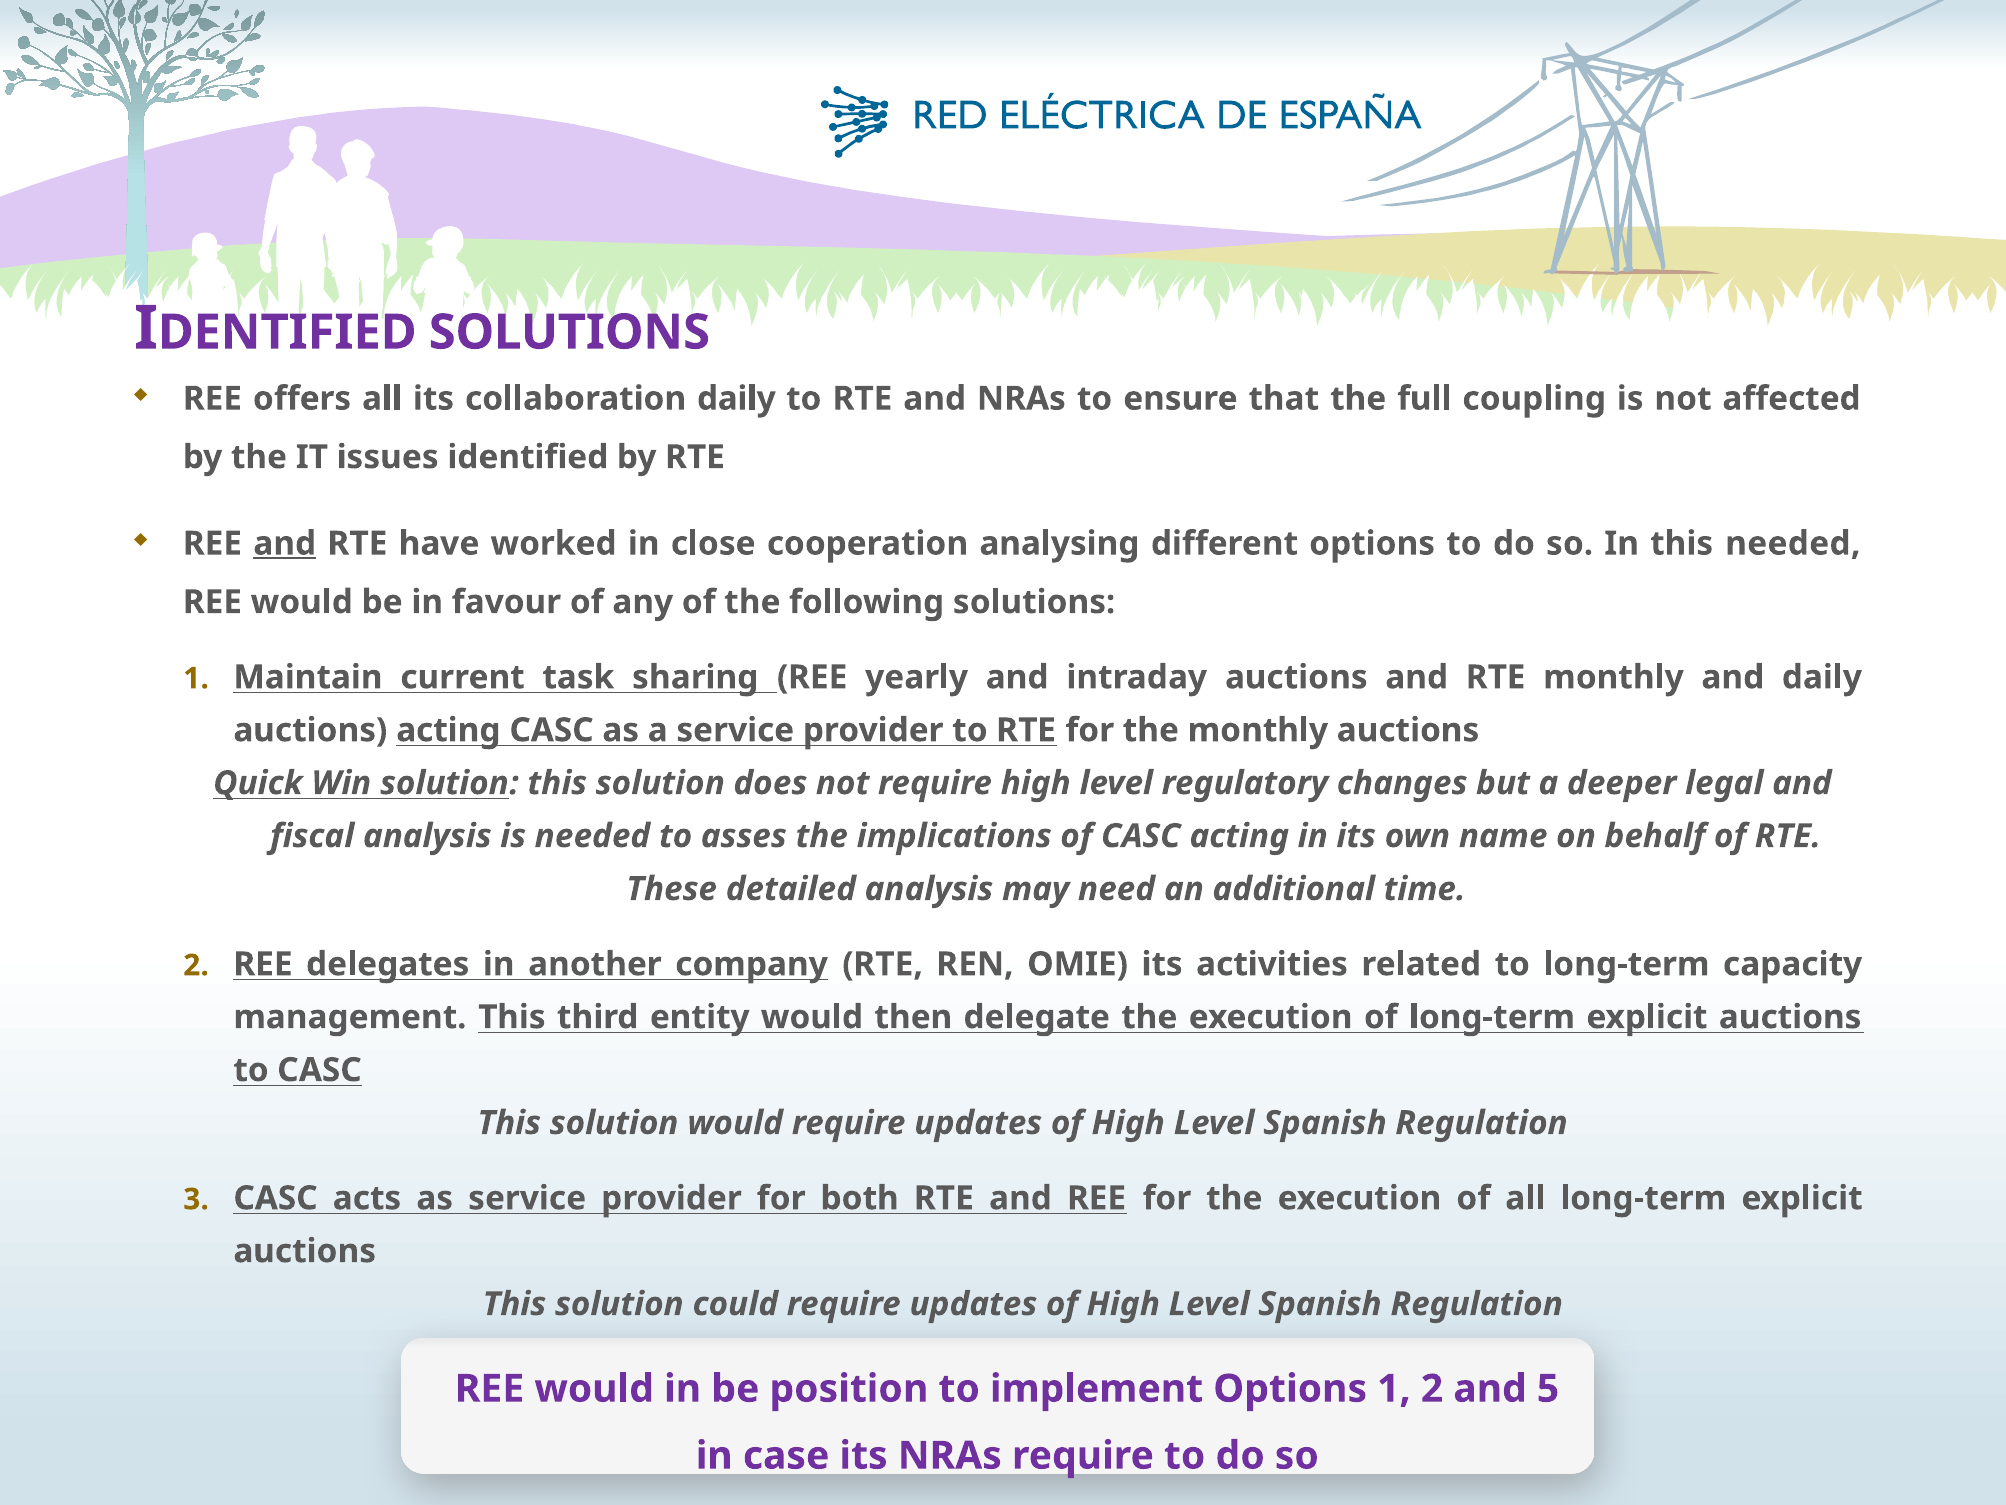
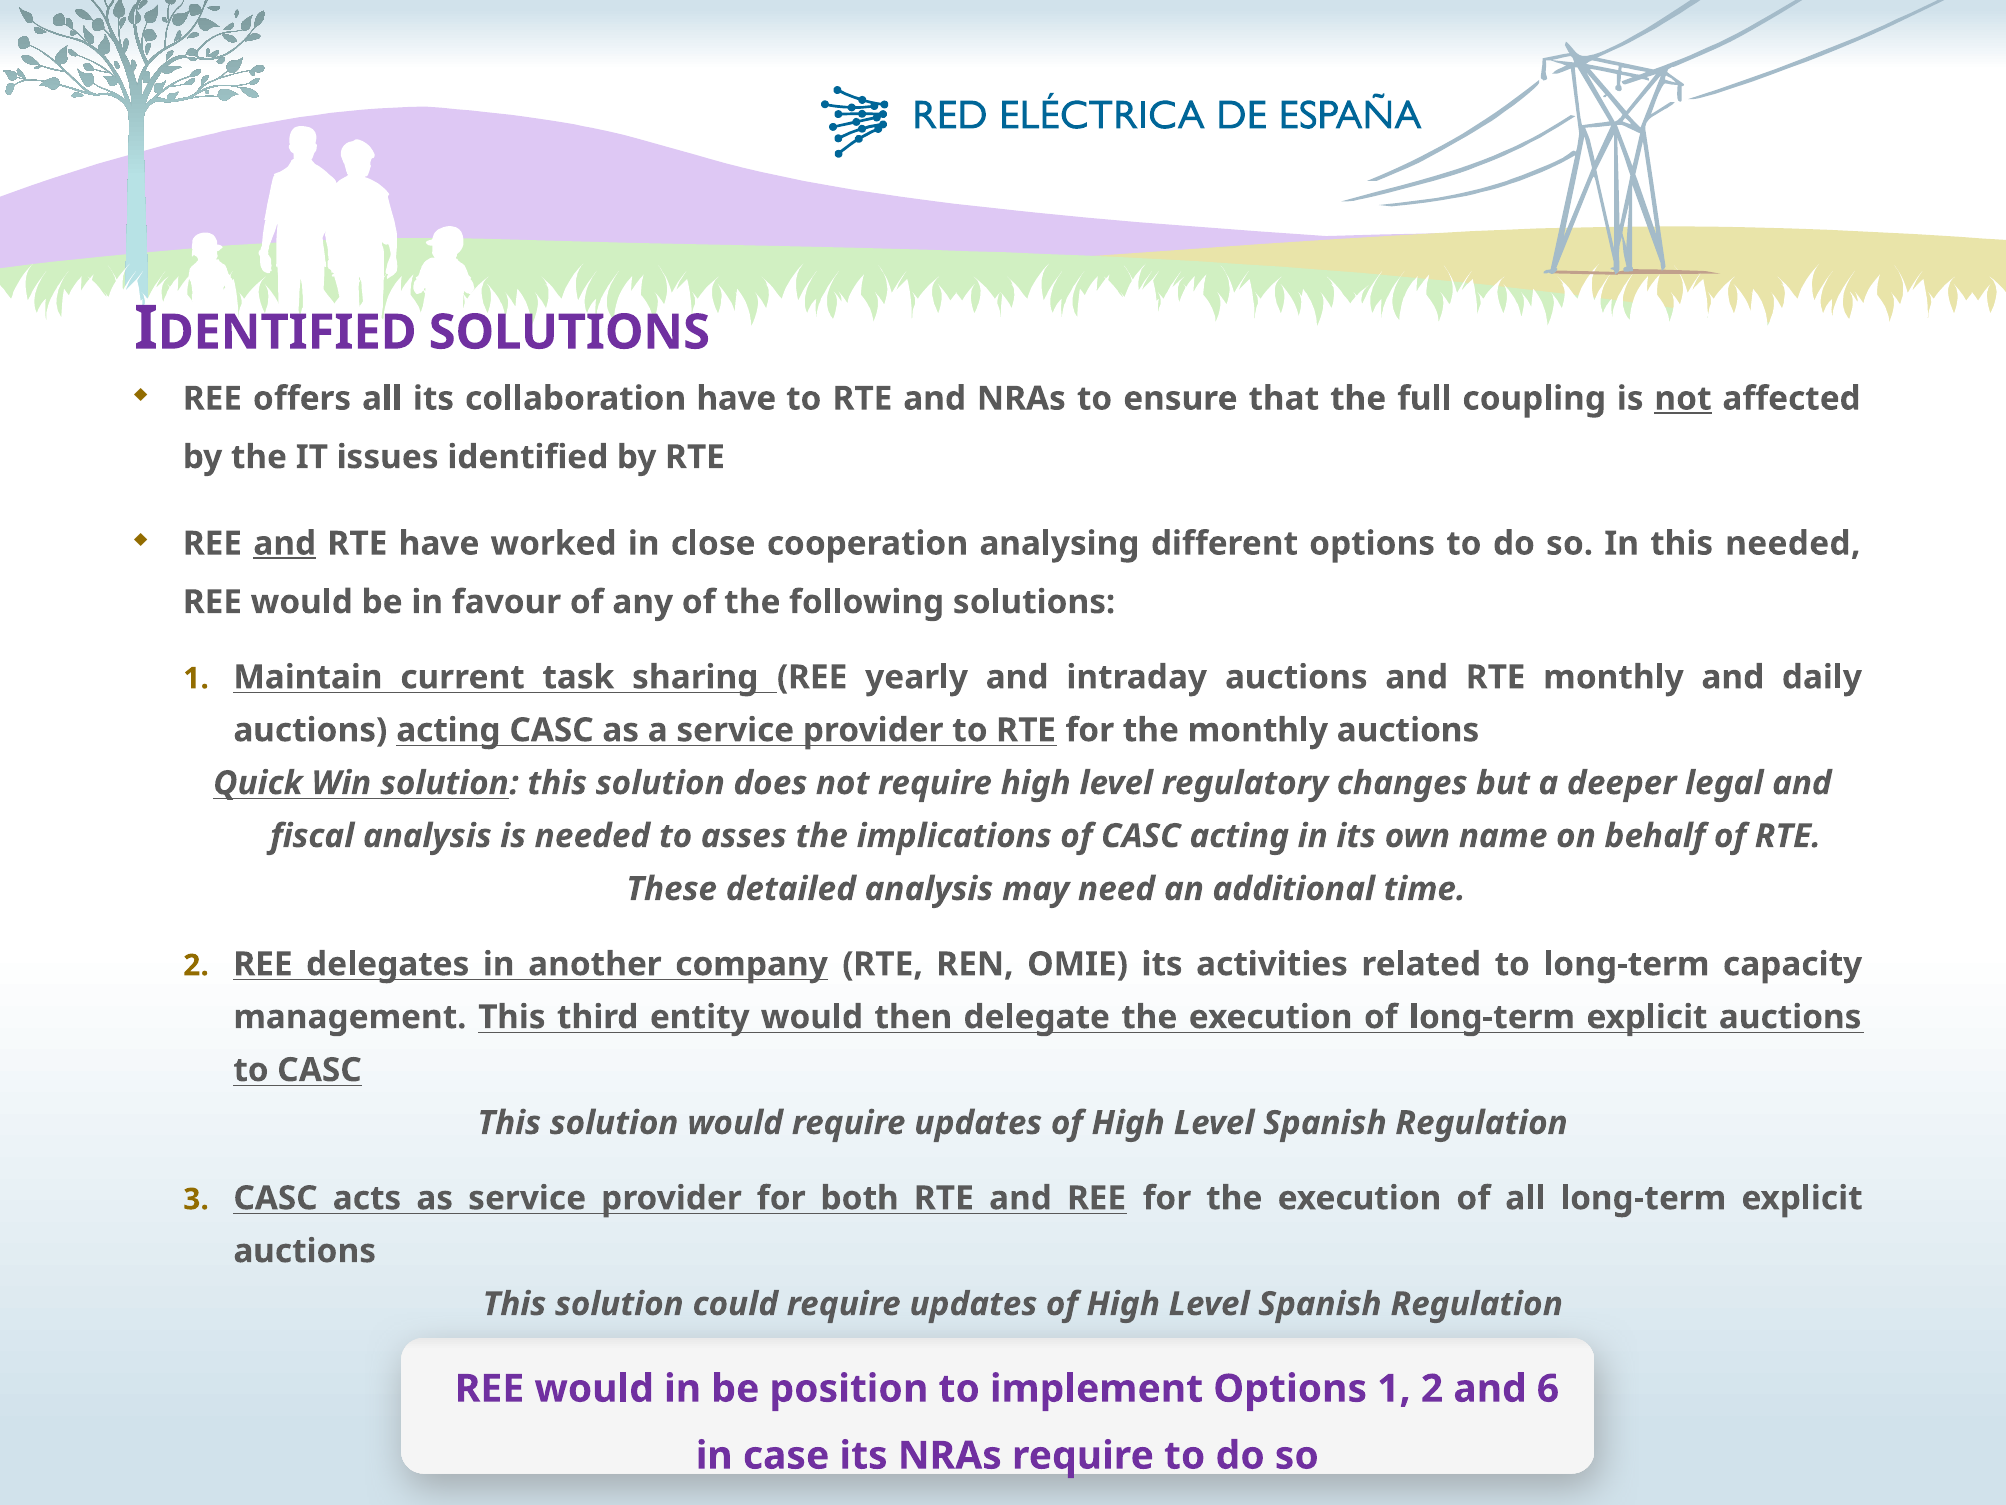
collaboration daily: daily -> have (736, 398)
not underline: none -> present (1683, 398)
5: 5 -> 6 (1548, 1388)
